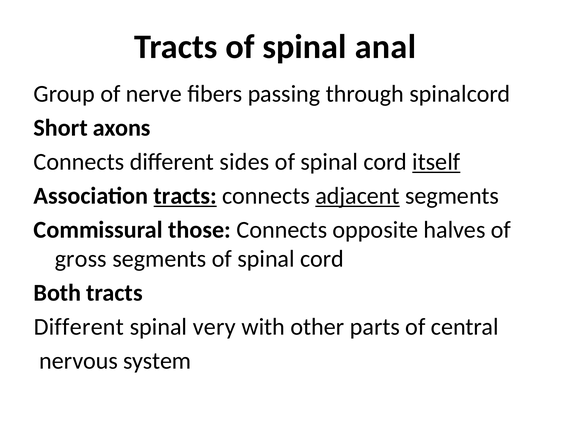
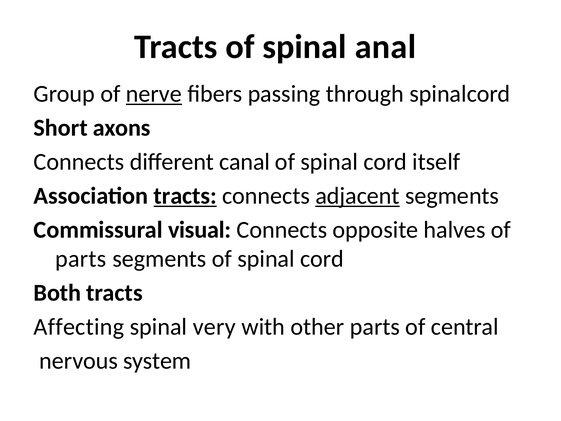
nerve underline: none -> present (154, 94)
sides: sides -> canal (245, 162)
itself underline: present -> none (436, 162)
those: those -> visual (200, 230)
gross: gross -> parts (81, 259)
Different: Different -> Affecting (79, 327)
